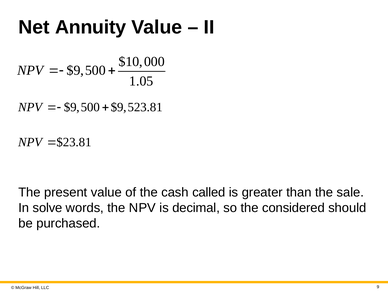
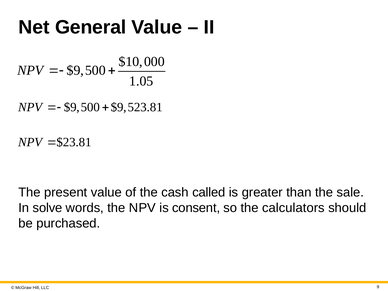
Annuity: Annuity -> General (91, 27)
decimal: decimal -> consent (196, 208)
considered: considered -> calculators (293, 208)
